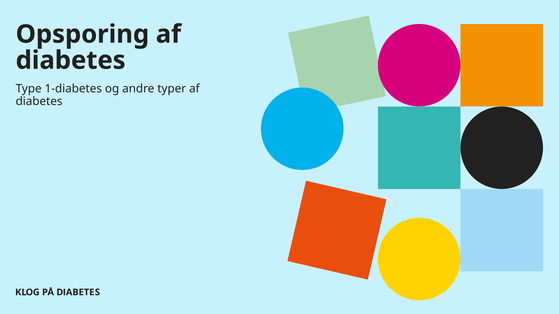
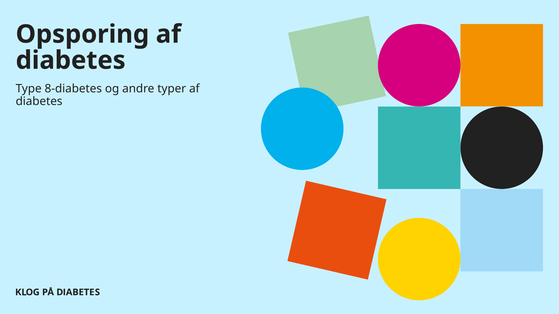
1-diabetes: 1-diabetes -> 8-diabetes (73, 89)
